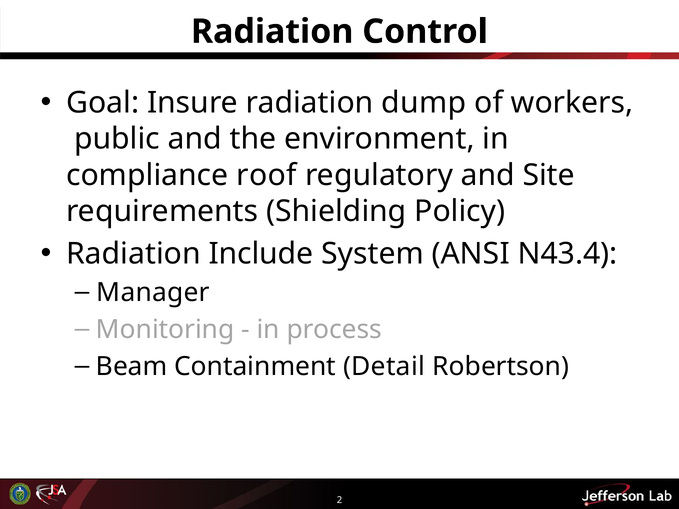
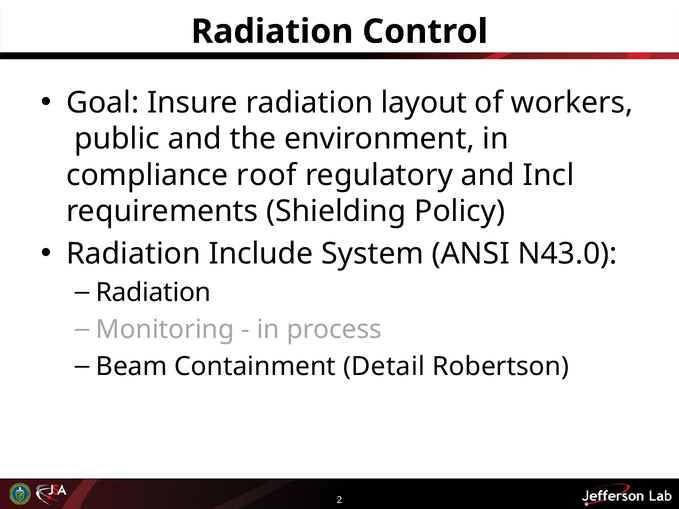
dump: dump -> layout (424, 103)
Site: Site -> Incl (549, 175)
N43.4: N43.4 -> N43.0 (568, 254)
Manager: Manager -> Radiation (153, 293)
